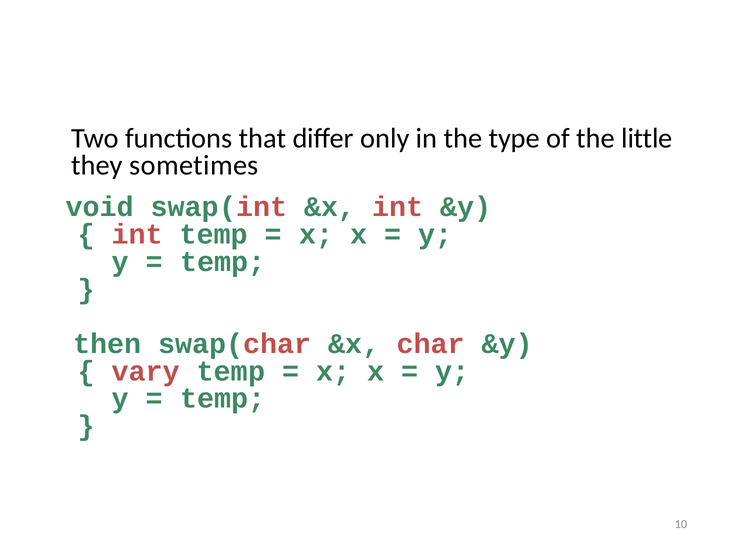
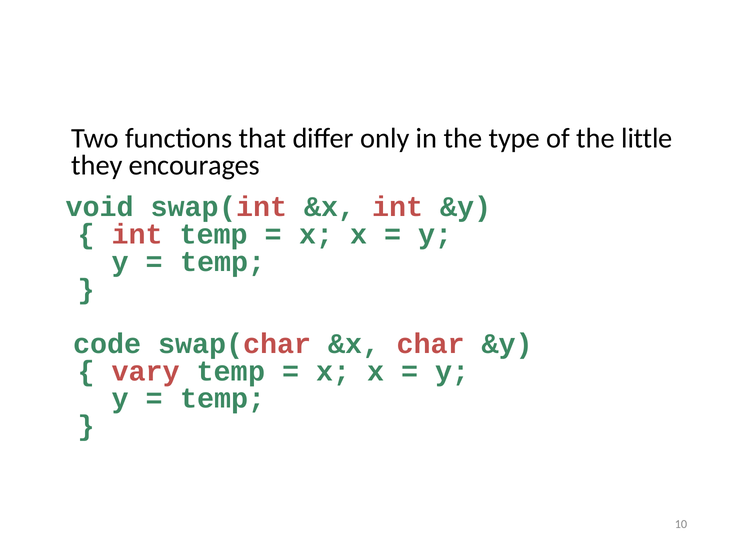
sometimes: sometimes -> encourages (194, 165)
then: then -> code (107, 343)
